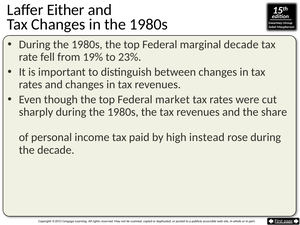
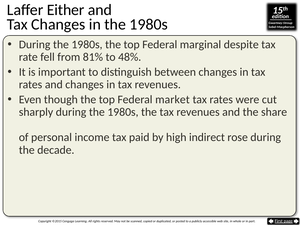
marginal decade: decade -> despite (241, 44)
19%: 19% -> 81% (93, 57)
23%: 23% -> 48% (130, 57)
instead: instead -> indirect (207, 137)
